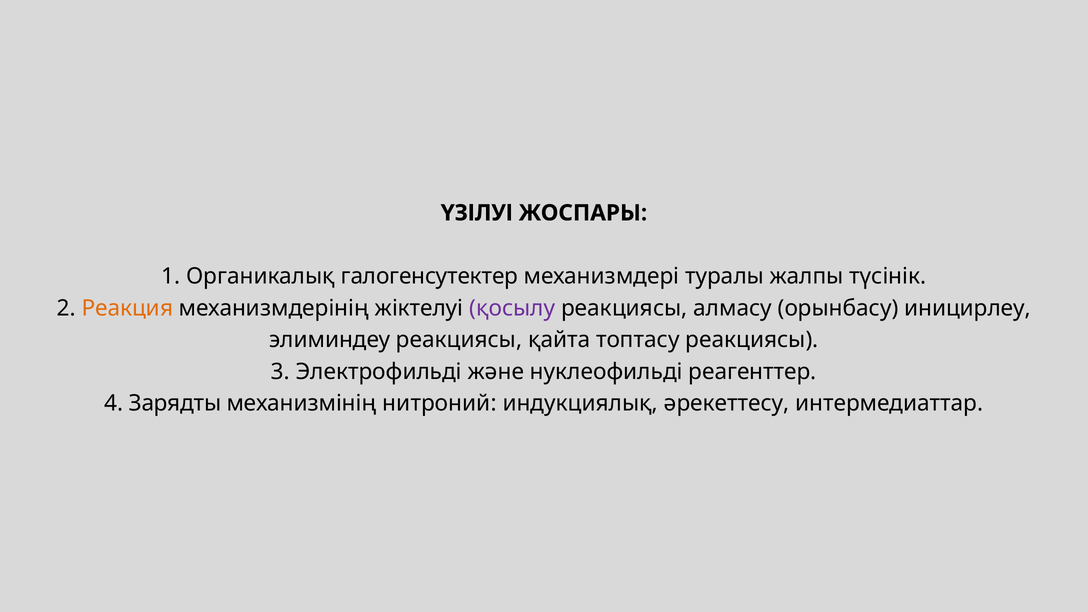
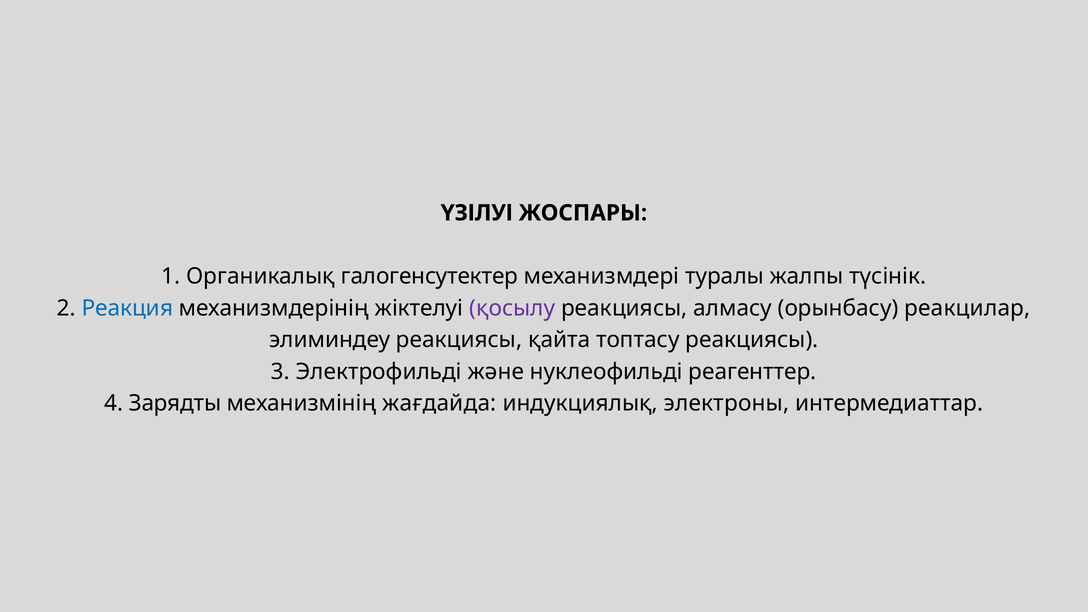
Реакция colour: orange -> blue (127, 308)
иницирлеу: иницирлеу -> реакцилар (967, 308)
нитроний: нитроний -> жағдайда (439, 403)
әрекеттесу: әрекеттесу -> электроны (727, 403)
